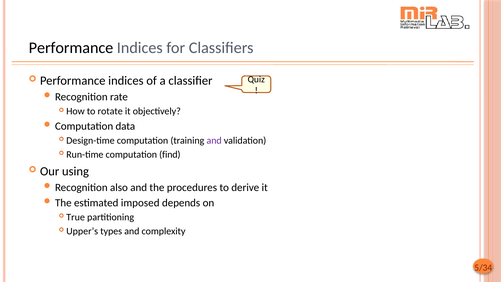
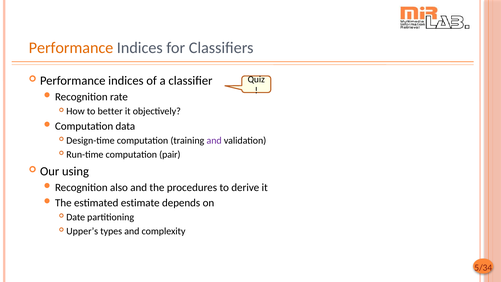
Performance colour: black -> orange (71, 48)
rotate: rotate -> better (110, 111)
find: find -> pair (170, 154)
imposed: imposed -> estimate (140, 203)
True: True -> Date (76, 217)
